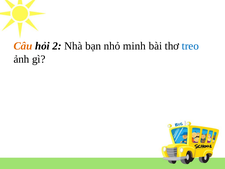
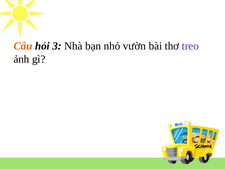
2: 2 -> 3 (57, 46)
minh: minh -> vườn (134, 46)
treo colour: blue -> purple (190, 46)
